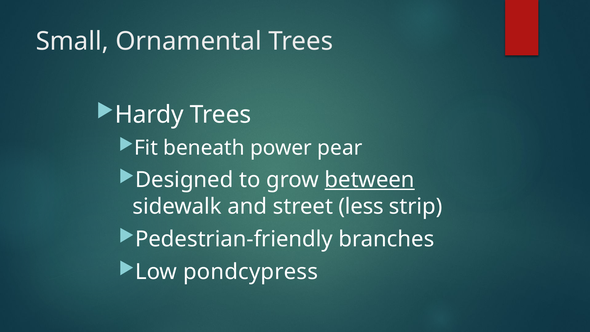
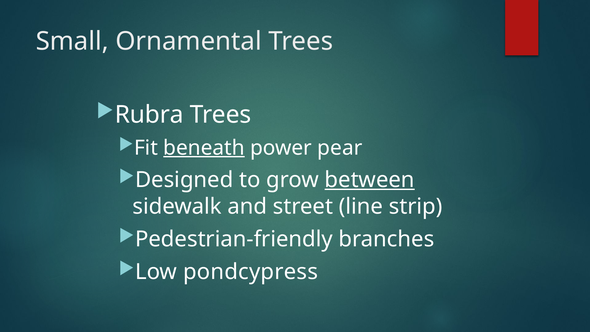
Hardy: Hardy -> Rubra (149, 115)
beneath underline: none -> present (204, 148)
less: less -> line (361, 206)
